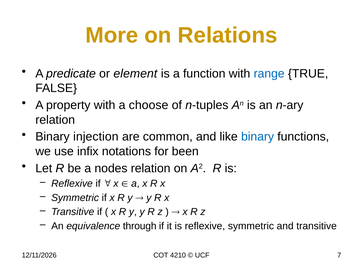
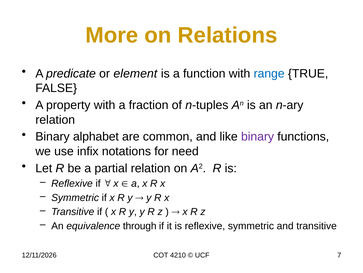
choose: choose -> fraction (149, 105)
injection: injection -> alphabet (96, 136)
binary colour: blue -> purple (258, 136)
been: been -> need (185, 151)
nodes: nodes -> partial (111, 168)
